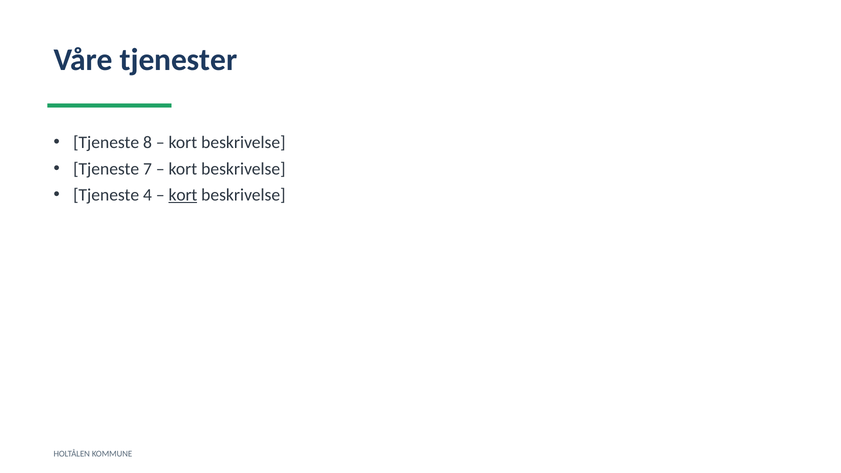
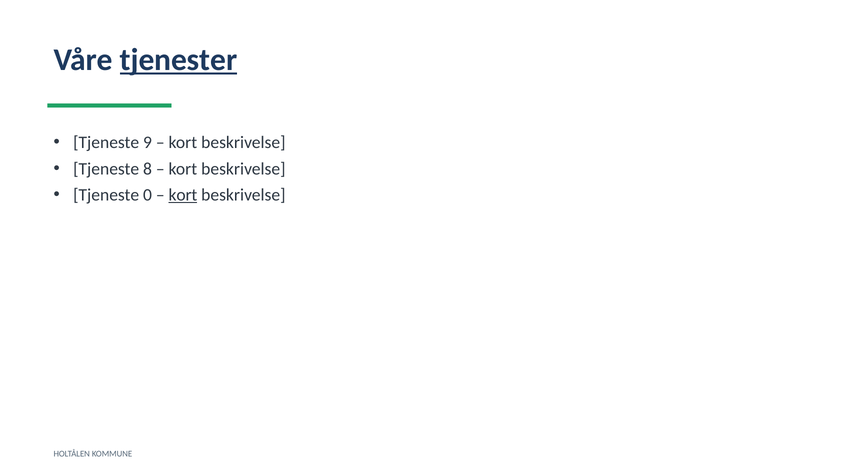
tjenester underline: none -> present (179, 60)
8: 8 -> 9 (147, 142)
7: 7 -> 8 (147, 169)
4: 4 -> 0 (147, 195)
